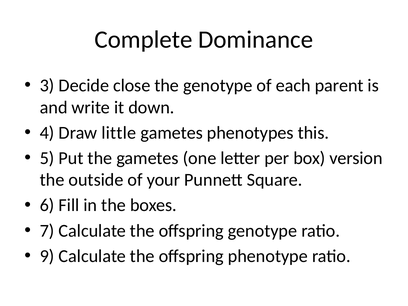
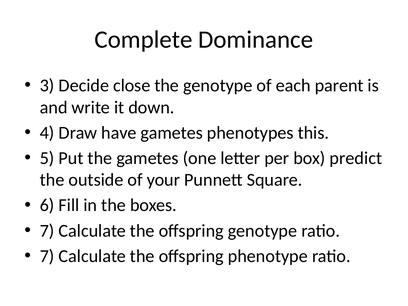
little: little -> have (119, 133)
version: version -> predict (356, 158)
9: 9 -> 7 (47, 256)
